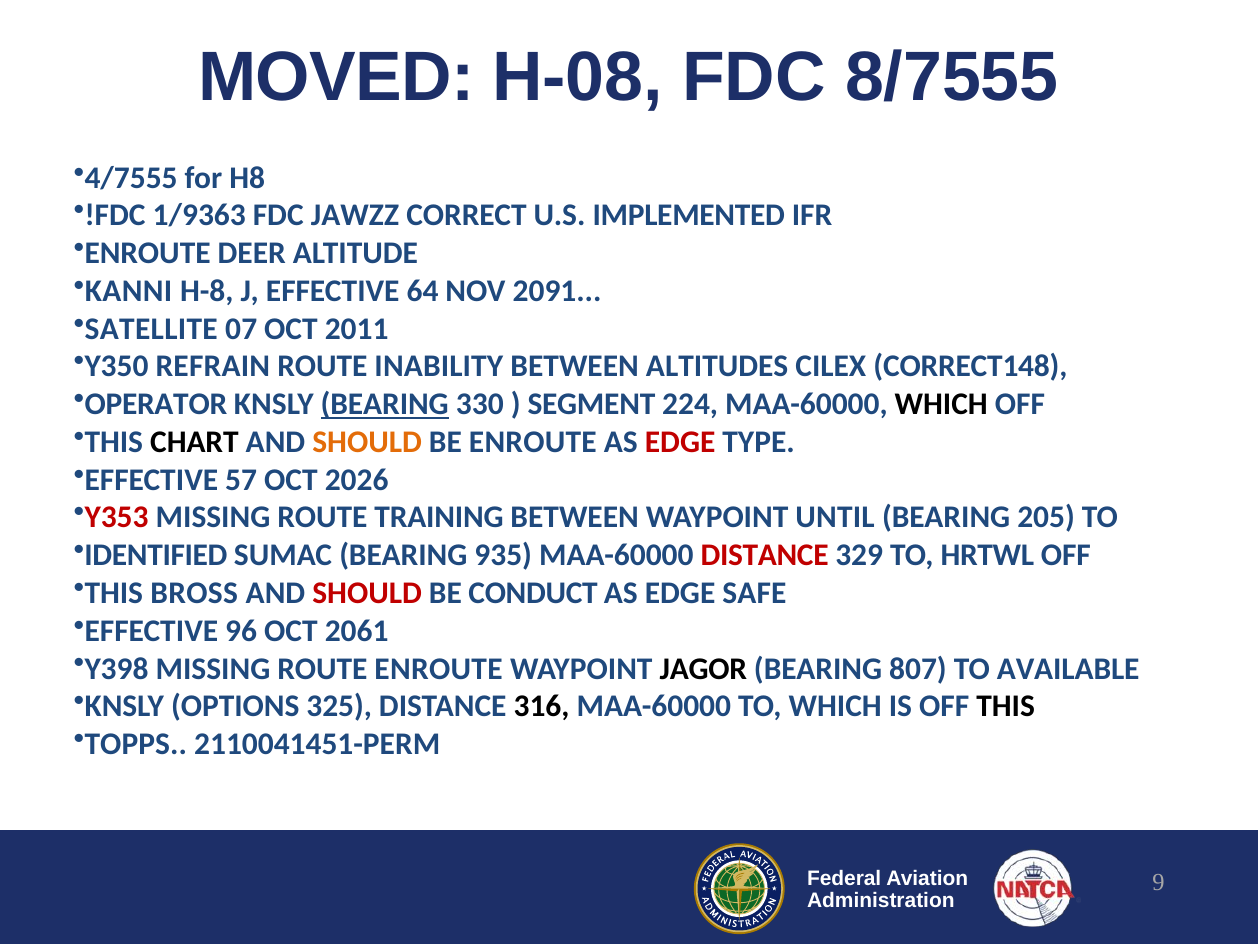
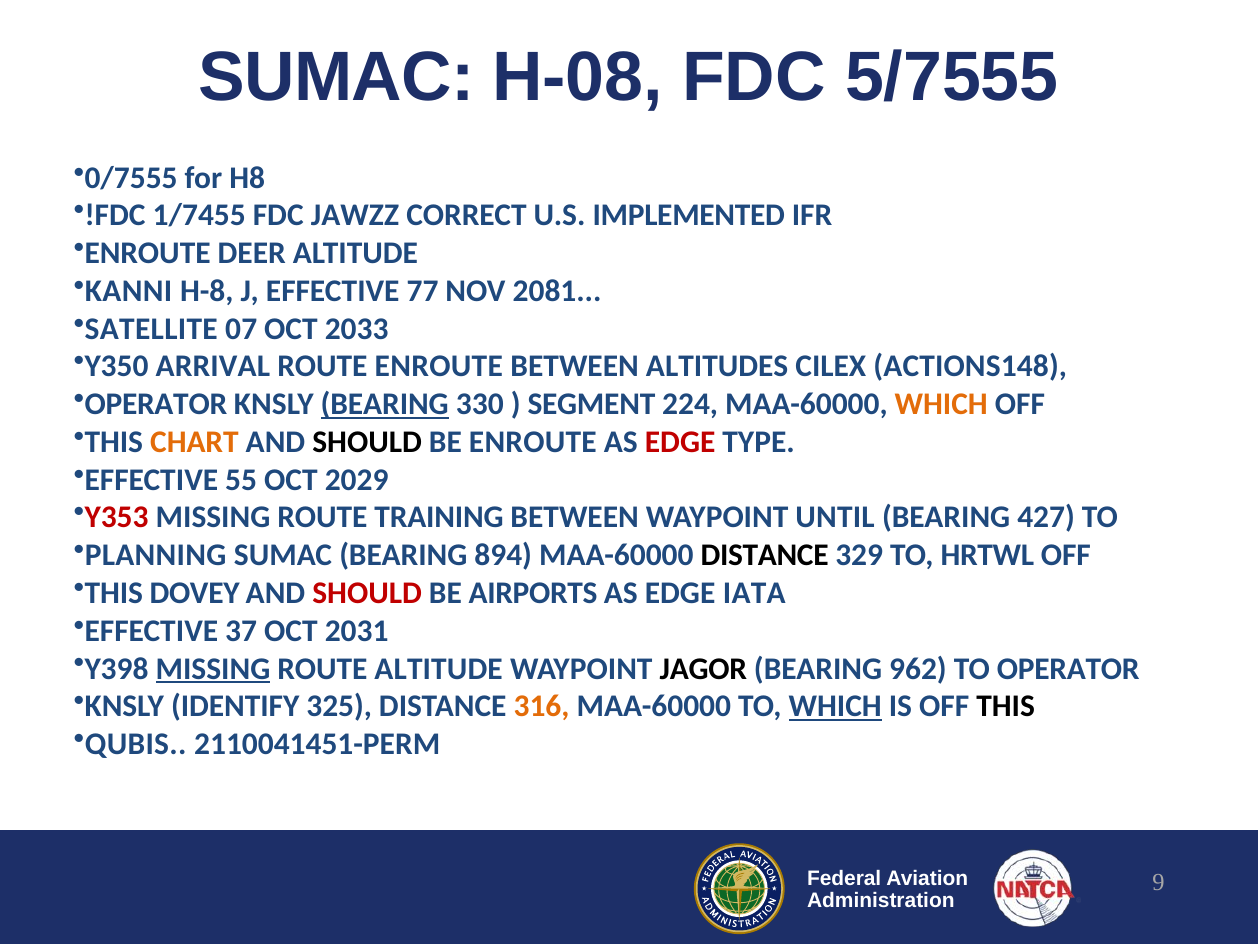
MOVED: MOVED -> SUMAC (336, 77)
8/7555: 8/7555 -> 5/7555 (952, 77)
4/7555: 4/7555 -> 0/7555 (131, 178)
1/9363: 1/9363 -> 1/7455 (199, 215)
64: 64 -> 77 (423, 291)
2091: 2091 -> 2081 (557, 291)
2011: 2011 -> 2033 (357, 329)
REFRAIN: REFRAIN -> ARRIVAL (213, 366)
ROUTE INABILITY: INABILITY -> ENROUTE (439, 366)
CORRECT148: CORRECT148 -> ACTIONS148 (970, 366)
WHICH colour: black -> orange (941, 404)
CHART colour: black -> orange (194, 442)
SHOULD colour: orange -> black (367, 442)
57: 57 -> 55 (241, 480)
2026: 2026 -> 2029 (357, 480)
205: 205 -> 427 (1046, 517)
IDENTIFIED: IDENTIFIED -> PLANNING (156, 555)
935: 935 -> 894 (503, 555)
DISTANCE colour: red -> black (765, 555)
BROSS: BROSS -> DOVEY (195, 593)
CONDUCT: CONDUCT -> AIRPORTS (533, 593)
SAFE: SAFE -> IATA (754, 593)
96: 96 -> 37 (241, 631)
2061: 2061 -> 2031 (357, 631)
MISSING underline: none -> present (213, 668)
ROUTE ENROUTE: ENROUTE -> ALTITUDE (439, 668)
807: 807 -> 962 (918, 668)
TO AVAILABLE: AVAILABLE -> OPERATOR (1068, 668)
OPTIONS: OPTIONS -> IDENTIFY (235, 706)
316 colour: black -> orange (542, 706)
WHICH underline: none -> present (835, 706)
TOPPS: TOPPS -> QUBIS (136, 744)
